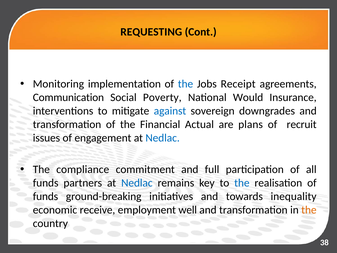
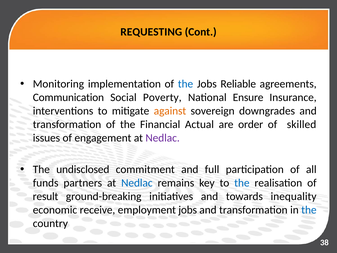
Receipt: Receipt -> Reliable (238, 84)
Would: Would -> Ensure (248, 97)
against colour: blue -> orange (170, 111)
plans: plans -> order (251, 124)
recruit: recruit -> skilled (302, 124)
Nedlac colour: blue -> purple (163, 138)
compliance: compliance -> undisclosed (83, 169)
funds: funds -> result (46, 196)
employment well: well -> jobs (188, 210)
the colour: orange -> blue (309, 210)
